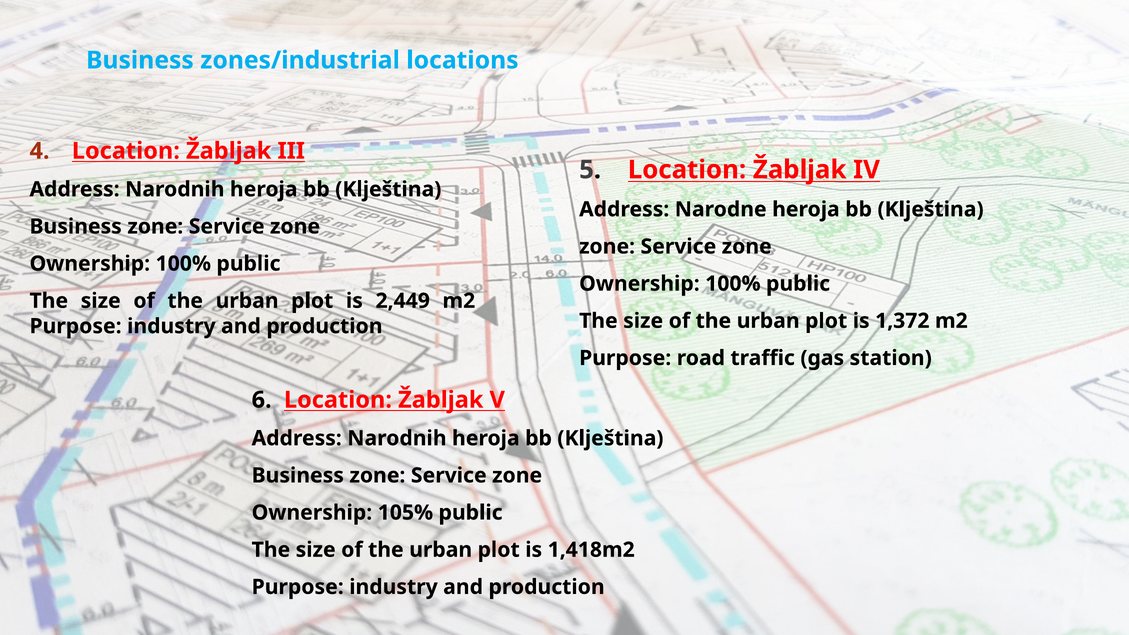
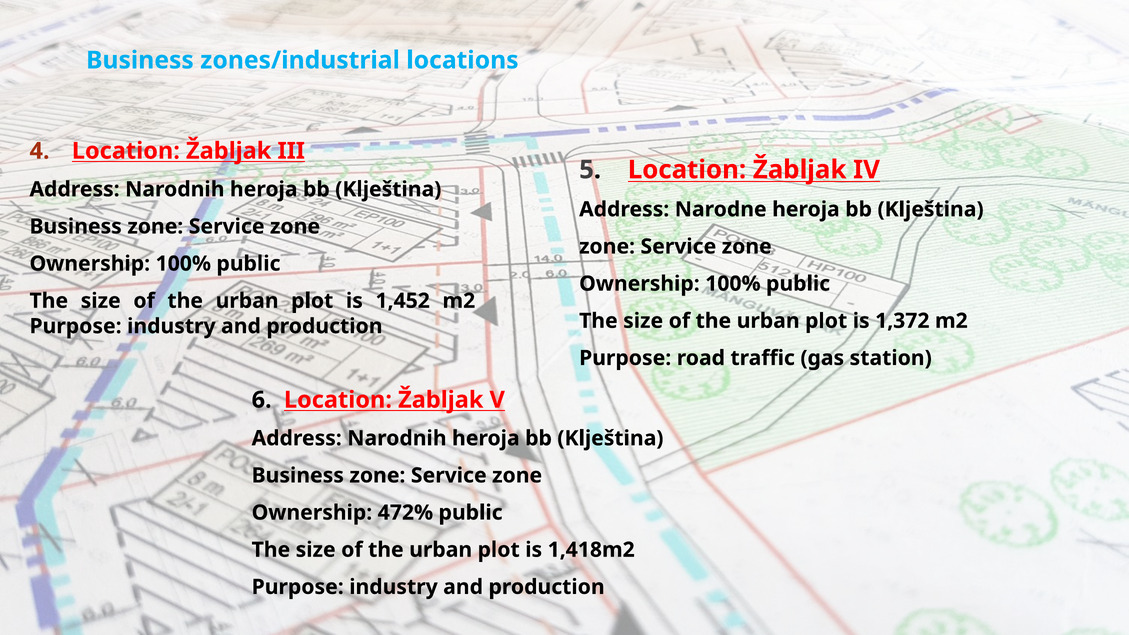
2,449: 2,449 -> 1,452 (403, 301)
105%: 105% -> 472% (405, 513)
